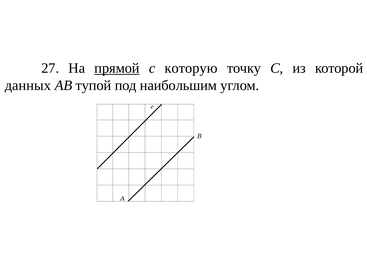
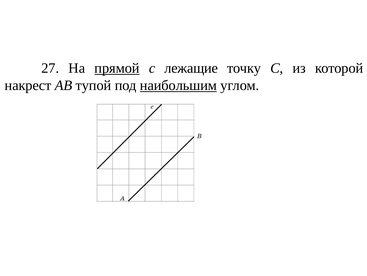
которую: которую -> лежащие (191, 68)
данных: данных -> накрест (28, 85)
наибольшим underline: none -> present (178, 85)
